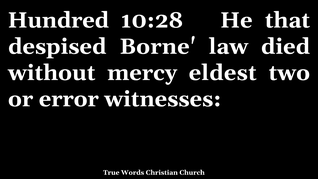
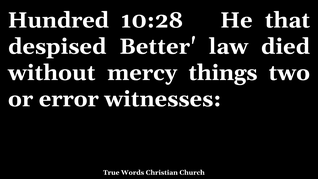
Borne: Borne -> Better (158, 47)
eldest: eldest -> things (223, 73)
